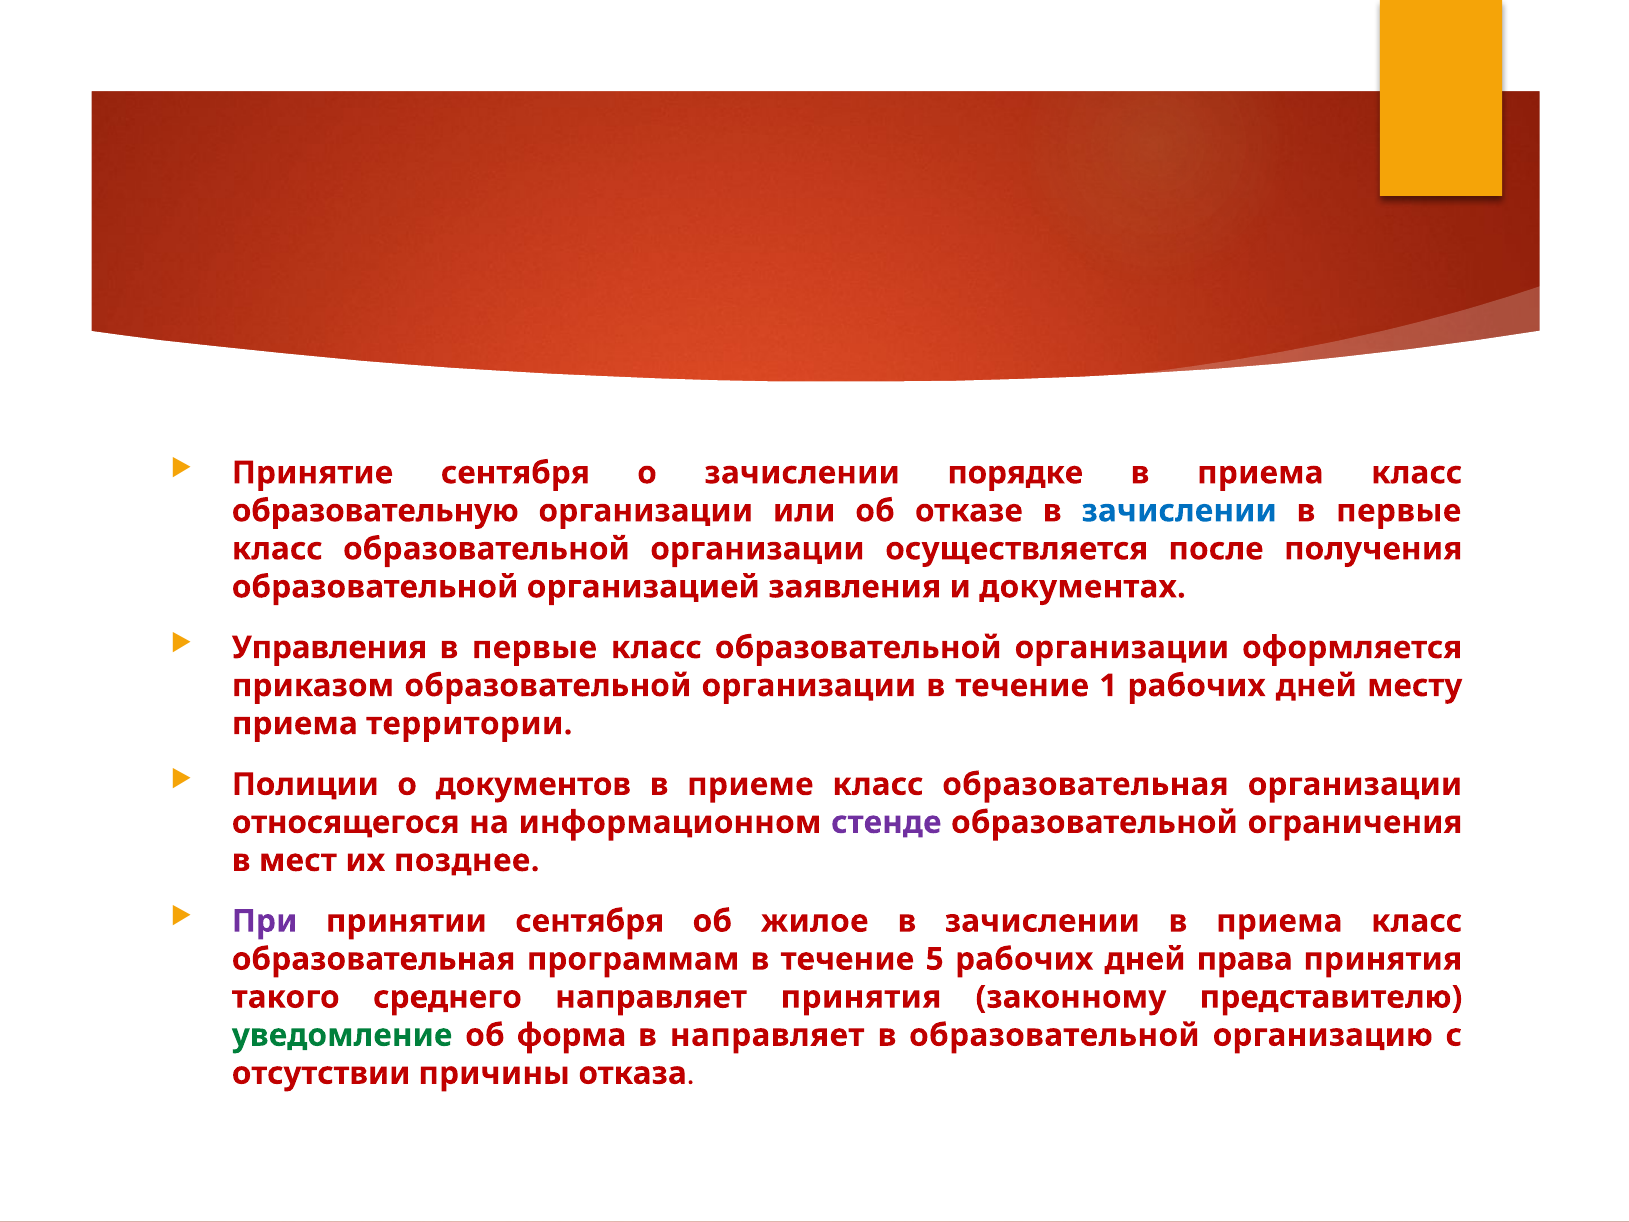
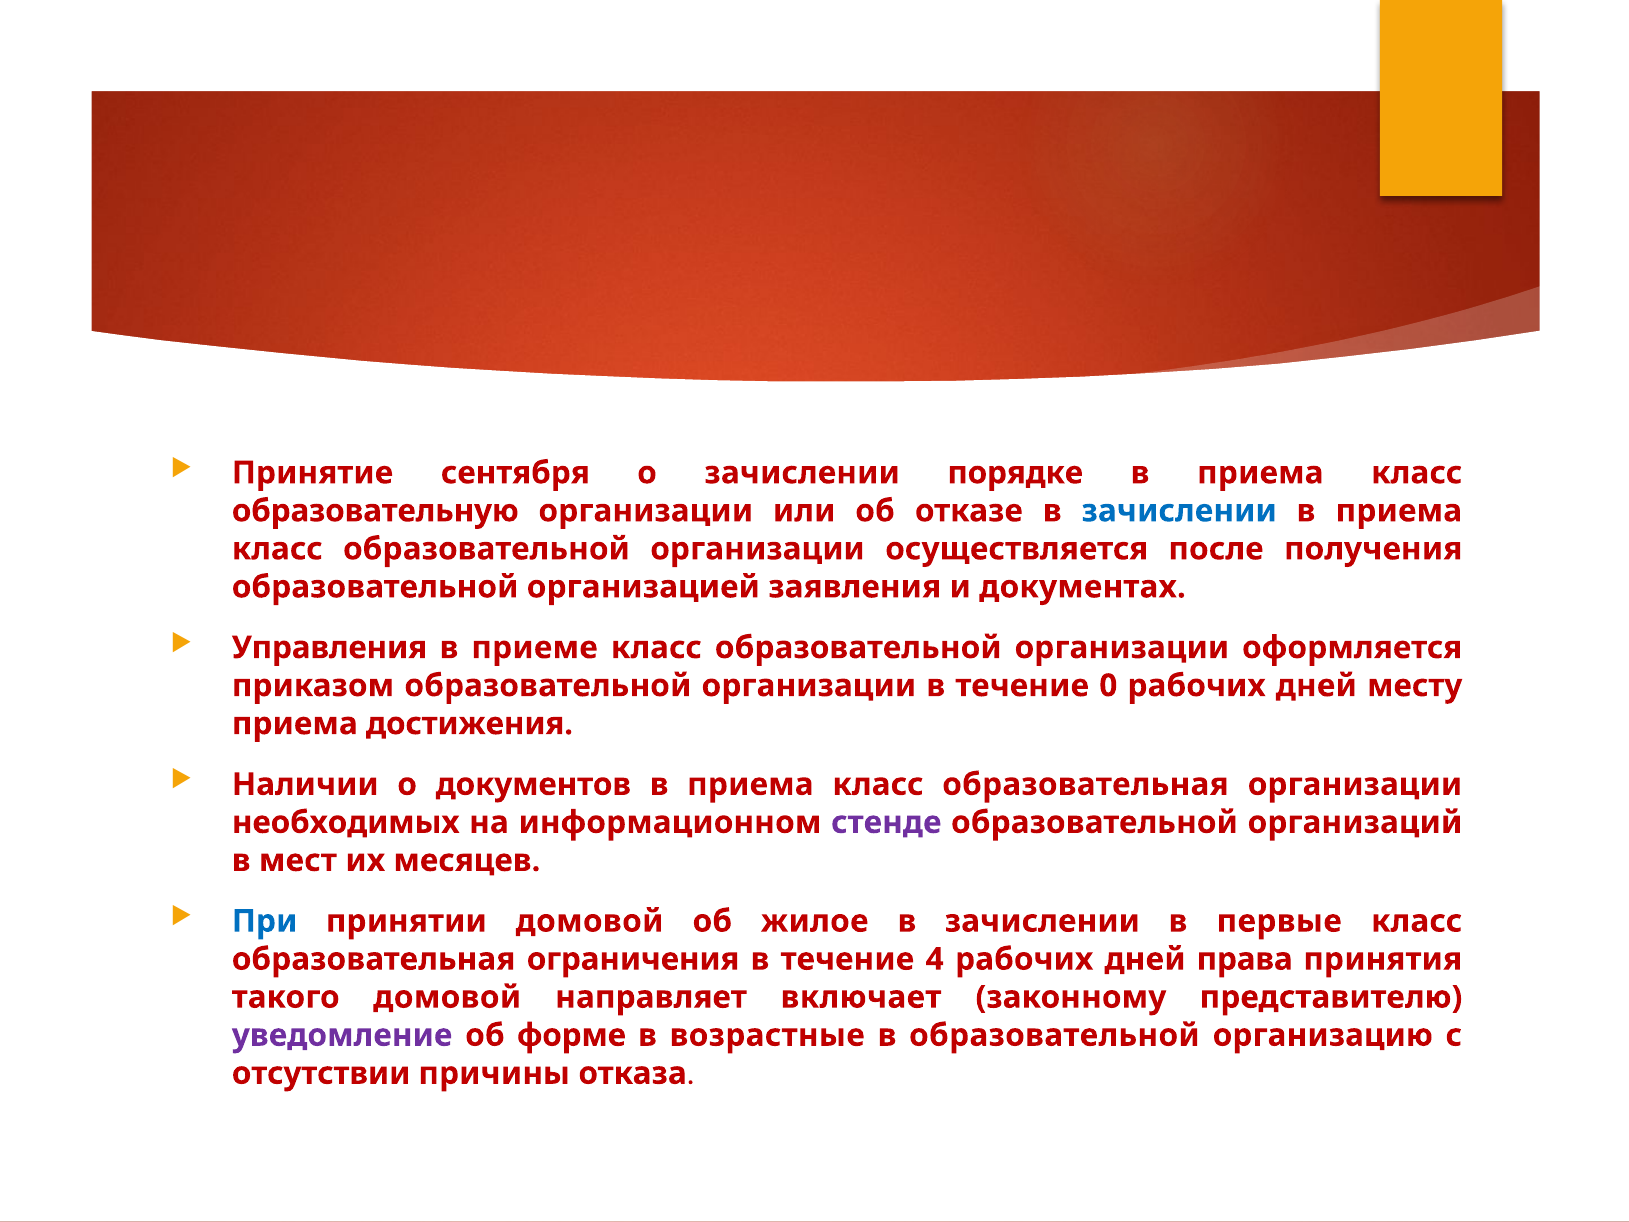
первые: первые -> приема (1399, 511)
первые: первые -> приеме (535, 648)
1: 1 -> 0 (1108, 686)
территории: территории -> достижения (470, 724)
Полиции: Полиции -> Наличии (305, 784)
приеме: приеме -> приема (750, 784)
относящегося: относящегося -> необходимых (346, 822)
ограничения: ограничения -> организаций (1355, 822)
позднее: позднее -> месяцев (467, 860)
При colour: purple -> blue (265, 921)
принятии сентября: сентября -> домовой (590, 921)
зачислении в приема: приема -> первые (1279, 921)
программам: программам -> ограничения (633, 959)
5: 5 -> 4 (935, 959)
такого среднего: среднего -> домовой (447, 997)
направляет принятия: принятия -> включает (861, 997)
уведомление colour: green -> purple (342, 1035)
форма: форма -> форме (571, 1035)
в направляет: направляет -> возрастные (767, 1035)
